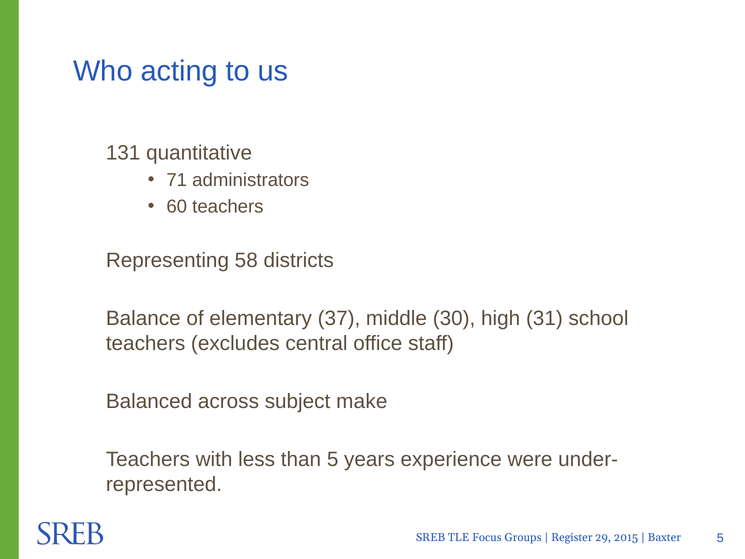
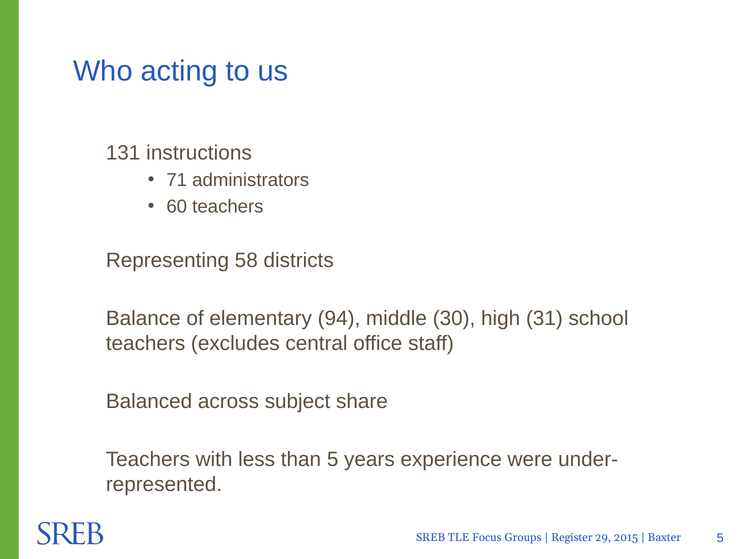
quantitative: quantitative -> instructions (199, 153)
37: 37 -> 94 (339, 318)
make: make -> share (362, 401)
